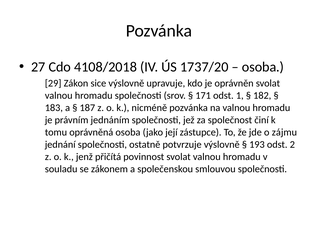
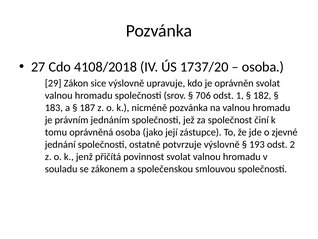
171: 171 -> 706 (203, 95)
zájmu: zájmu -> zjevné (285, 132)
